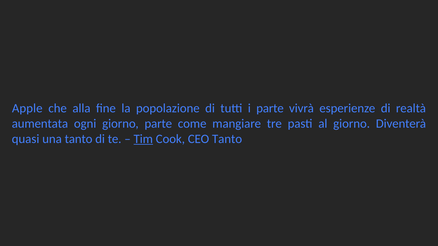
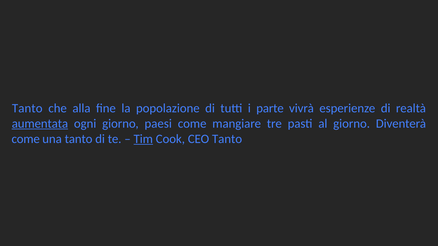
Apple: Apple -> Tanto (27, 108)
aumentata underline: none -> present (40, 124)
giorno parte: parte -> paesi (158, 124)
quasi: quasi -> come (26, 139)
